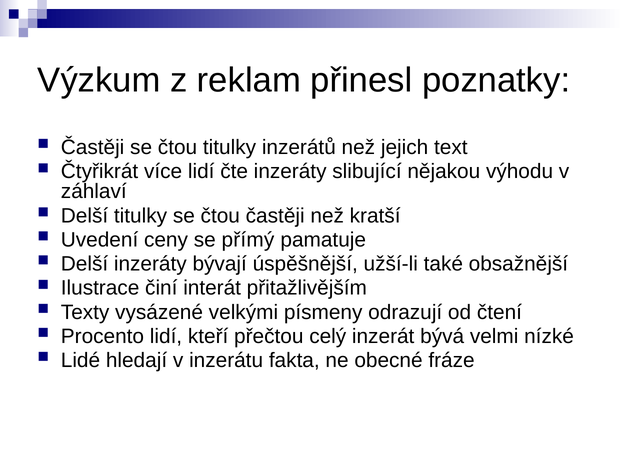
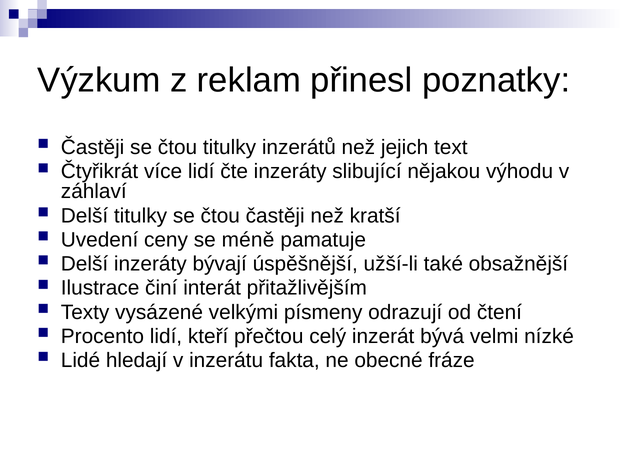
přímý: přímý -> méně (248, 240)
